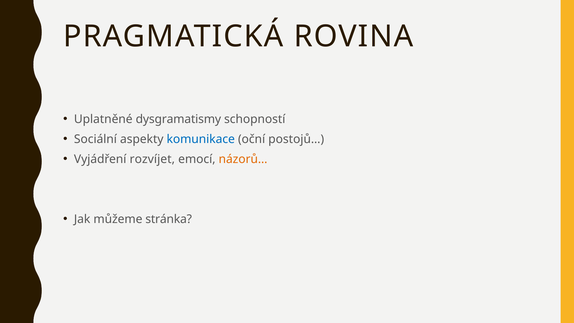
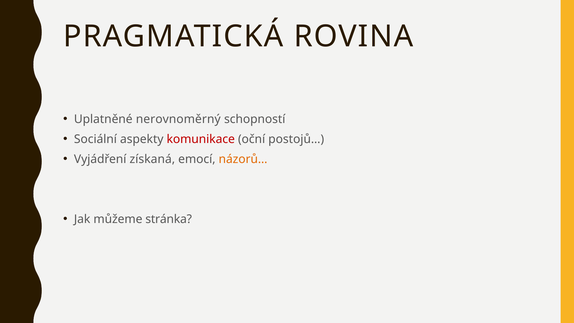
dysgramatismy: dysgramatismy -> nerovnoměrný (178, 119)
komunikace colour: blue -> red (201, 139)
rozvíjet: rozvíjet -> získaná (152, 159)
